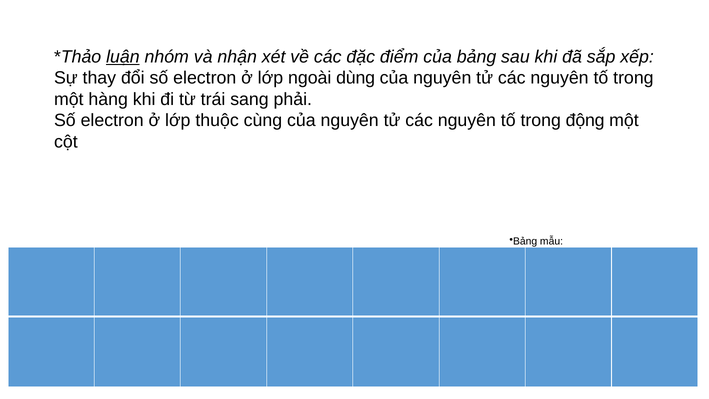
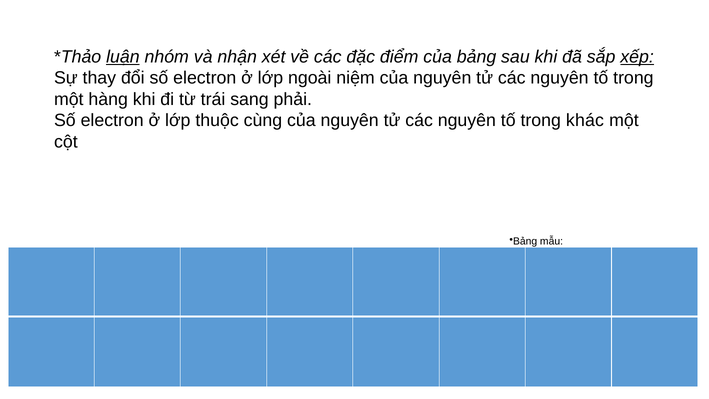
xếp underline: none -> present (637, 57)
dùng: dùng -> niệm (356, 78)
động: động -> khác (585, 121)
